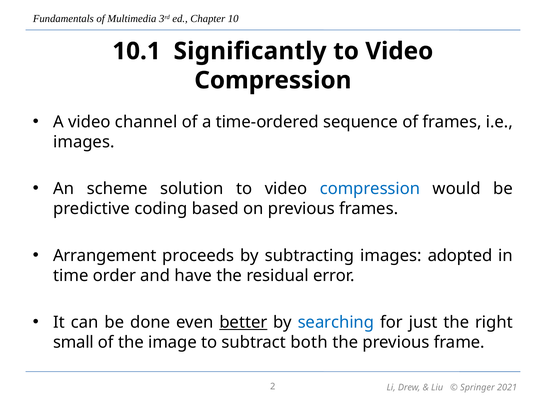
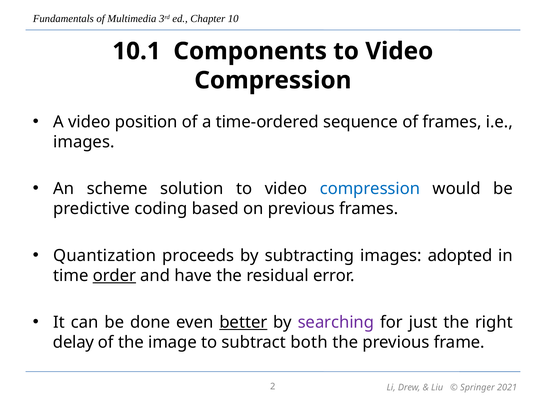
Significantly: Significantly -> Components (250, 51)
channel: channel -> position (146, 122)
Arrangement: Arrangement -> Quantization (105, 255)
order underline: none -> present (114, 275)
searching colour: blue -> purple (336, 322)
small: small -> delay (74, 342)
